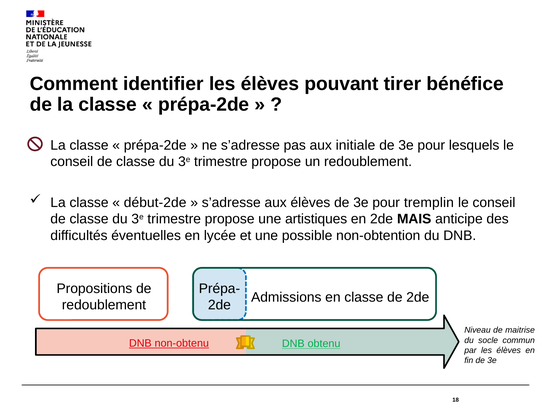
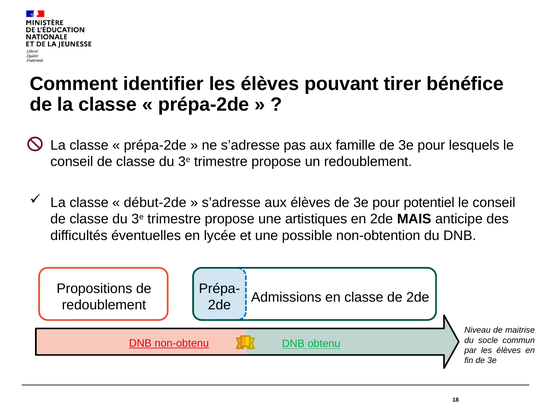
initiale: initiale -> famille (356, 145)
tremplin: tremplin -> potentiel (429, 202)
